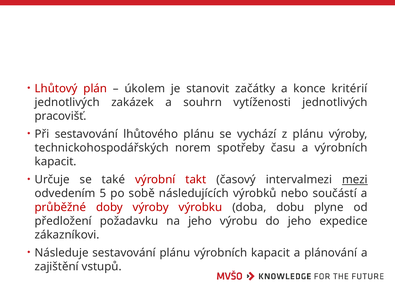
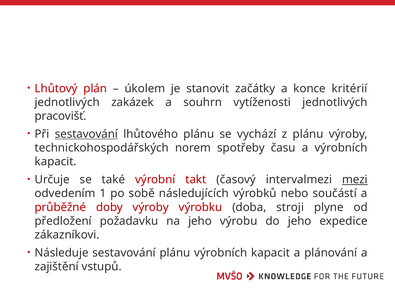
sestavování underline: none -> present (86, 134)
5: 5 -> 1 (103, 194)
dobu: dobu -> stroji (290, 207)
